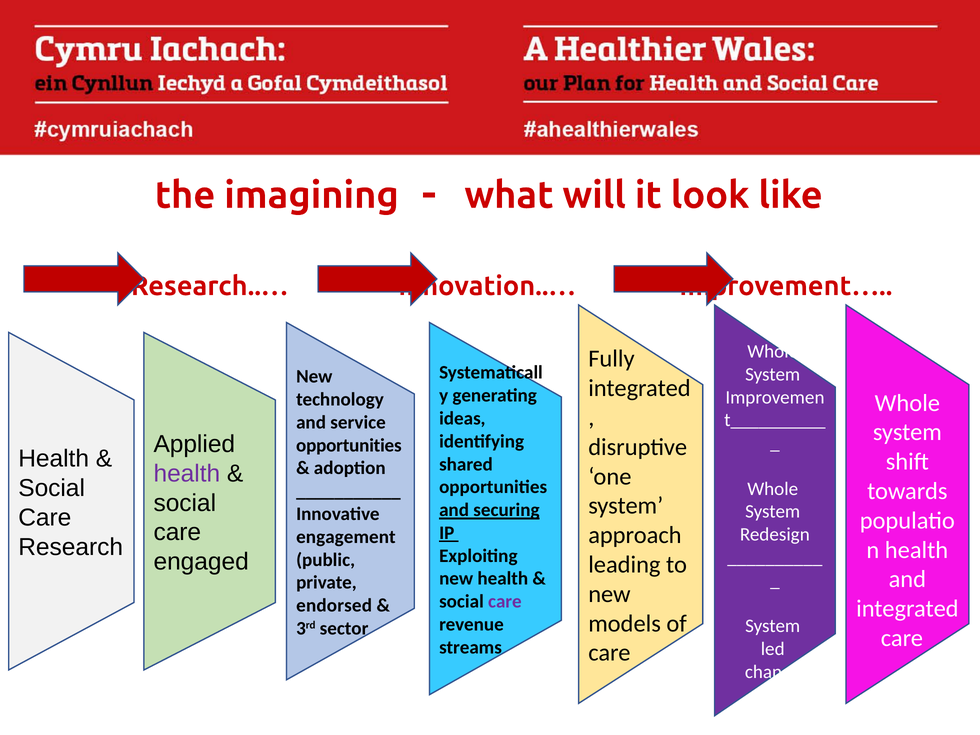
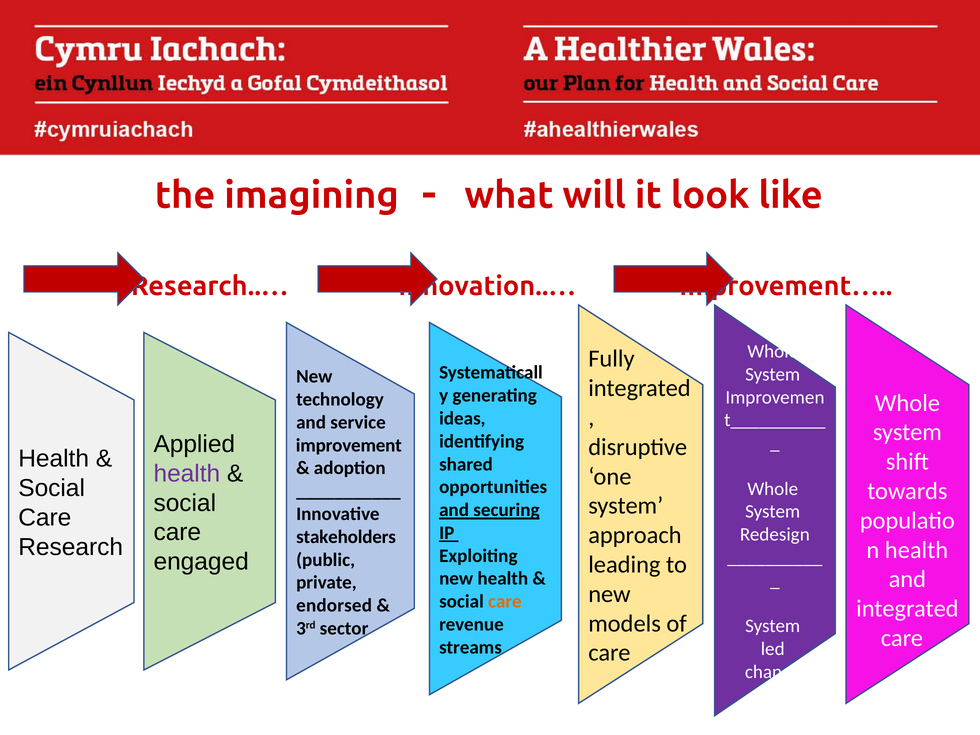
opportunities: opportunities -> improvement (349, 445)
engagement: engagement -> stakeholders (346, 537)
care colour: purple -> orange (505, 602)
